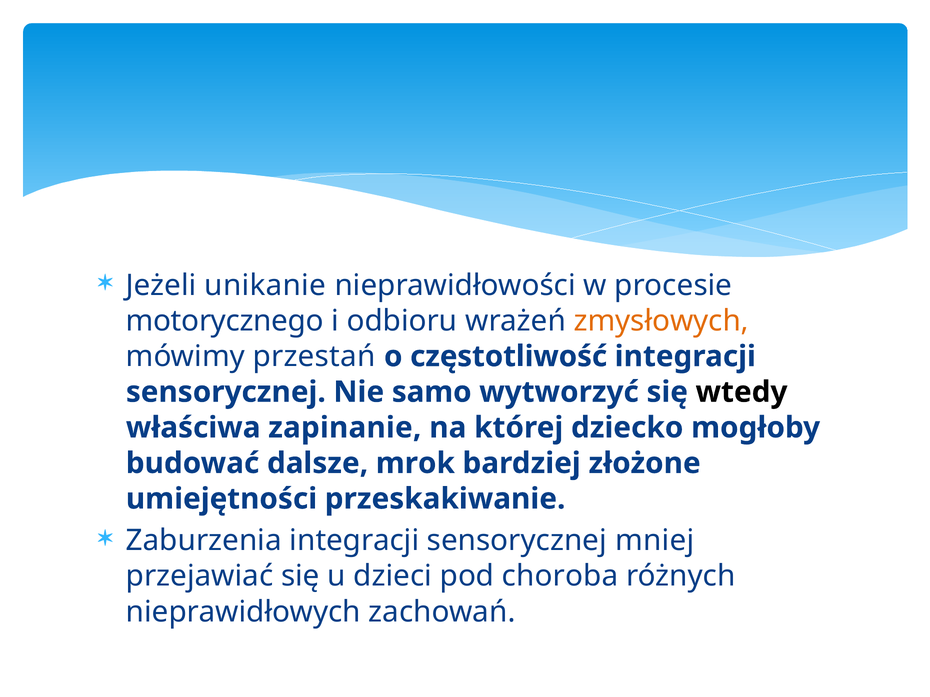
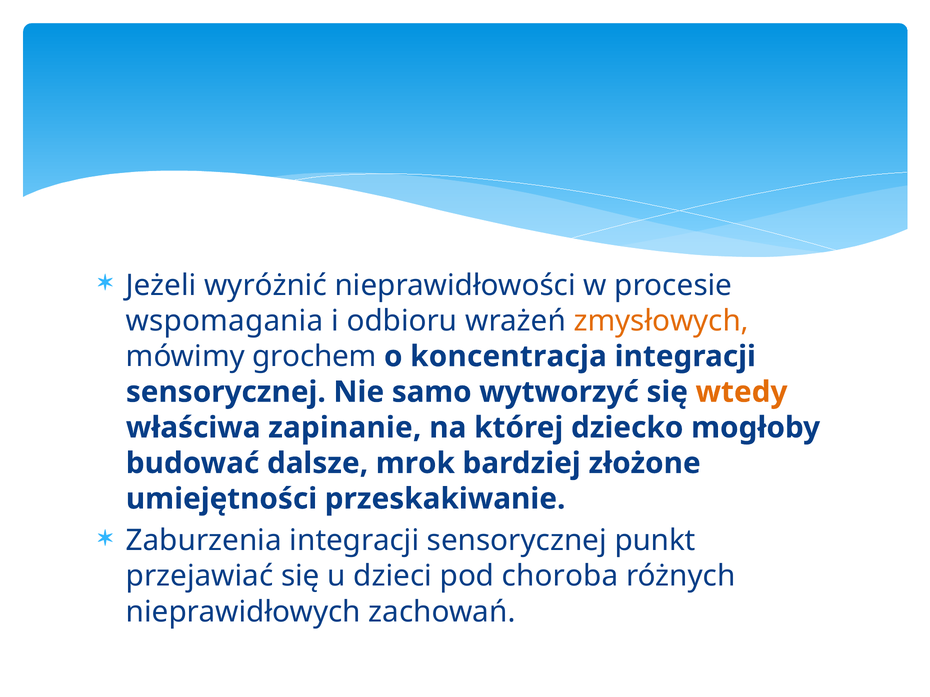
unikanie: unikanie -> wyróżnić (265, 285)
motorycznego: motorycznego -> wspomagania (225, 321)
przestań: przestań -> grochem (314, 357)
częstotliwość: częstotliwość -> koncentracja (508, 357)
wtedy colour: black -> orange (742, 392)
mniej: mniej -> punkt (655, 541)
